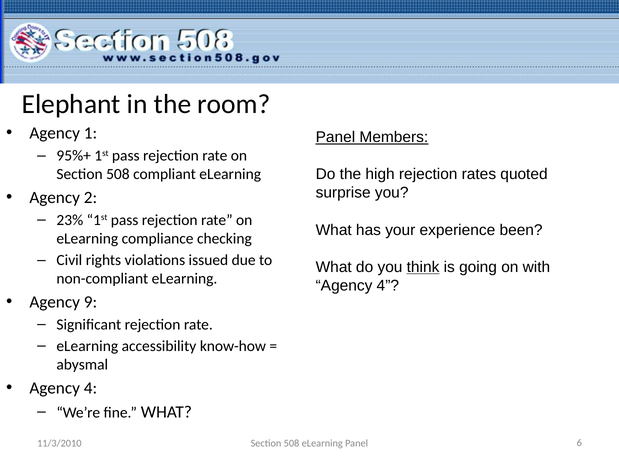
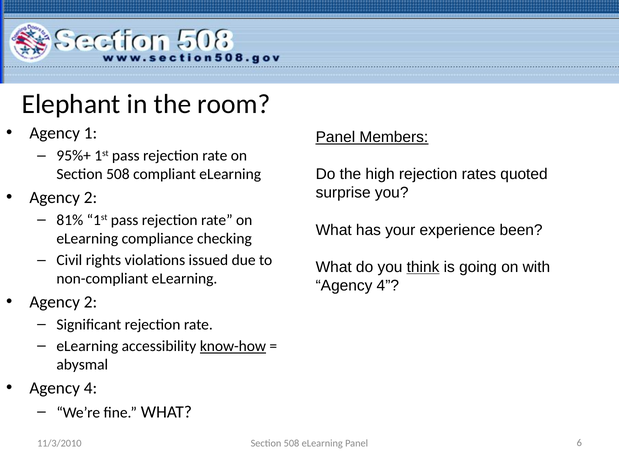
23%: 23% -> 81% (70, 220)
9: 9 -> 2 (90, 302)
know-how underline: none -> present (233, 346)
